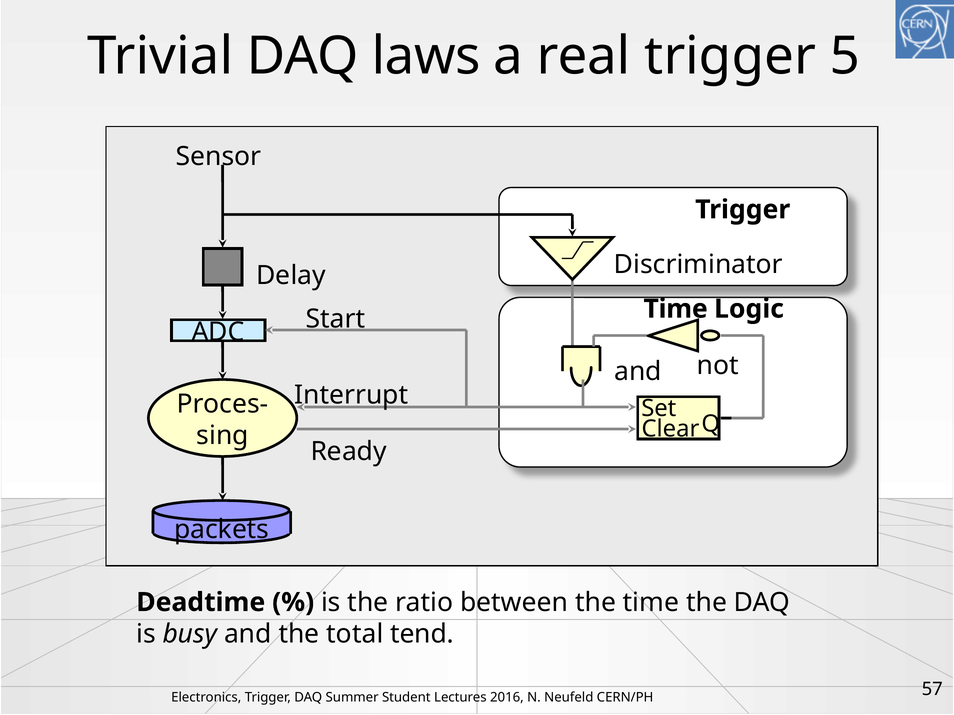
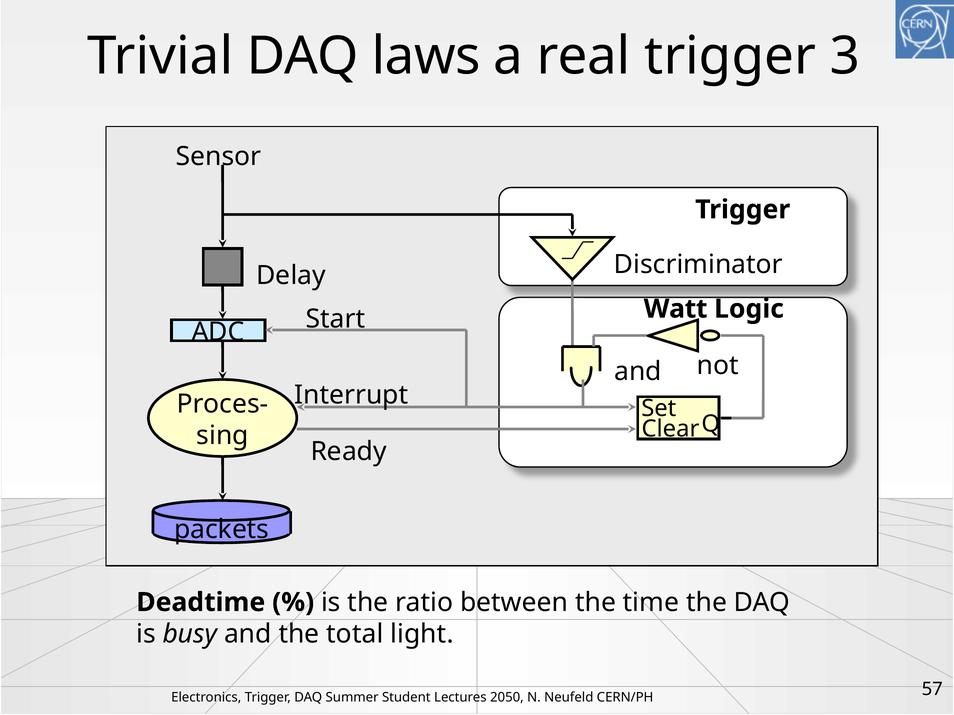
5: 5 -> 3 (845, 56)
Time: Time -> Watt (676, 309)
tend: tend -> light (422, 635)
2016: 2016 -> 2050 (507, 698)
